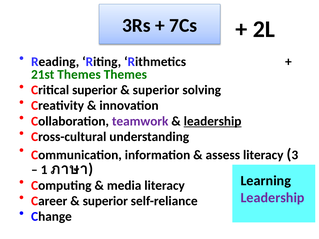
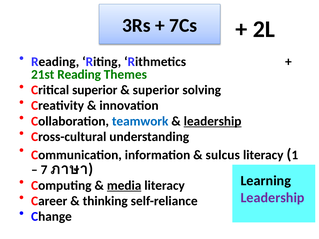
21st Themes: Themes -> Reading (79, 75)
teamwork colour: purple -> blue (140, 121)
assess: assess -> sulcus (223, 155)
3: 3 -> 1 (295, 155)
1: 1 -> 7 (44, 170)
media underline: none -> present (124, 186)
superior: superior -> thinking (105, 201)
